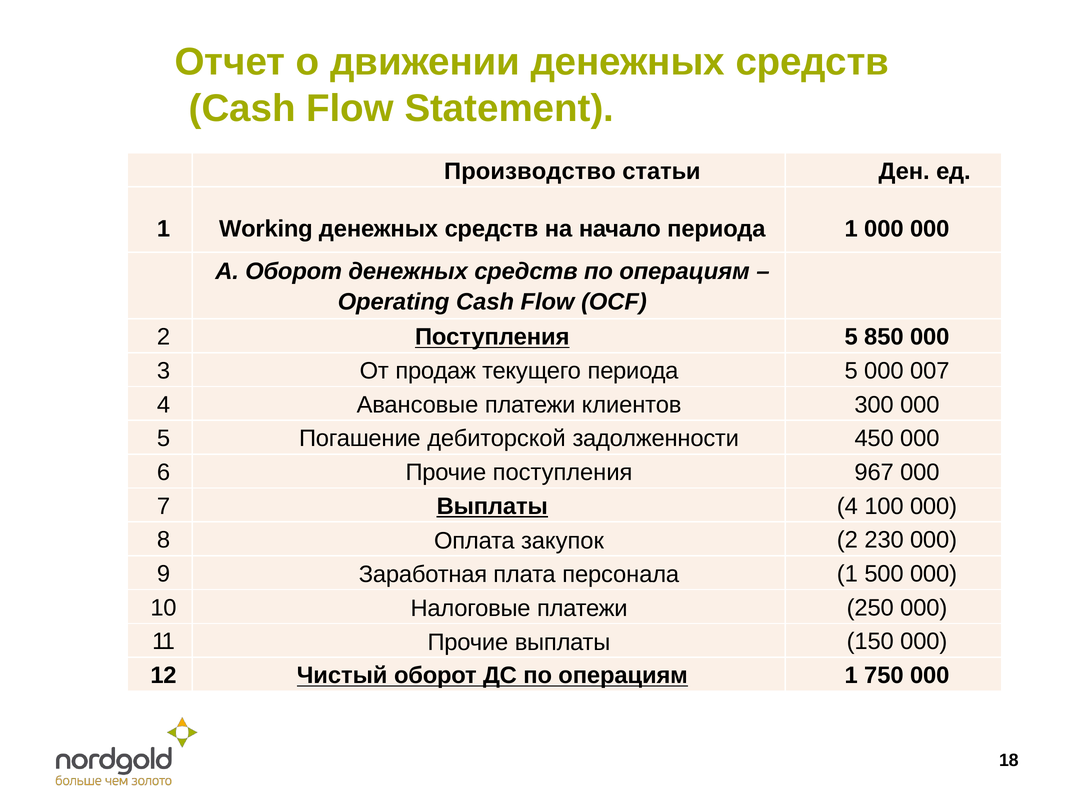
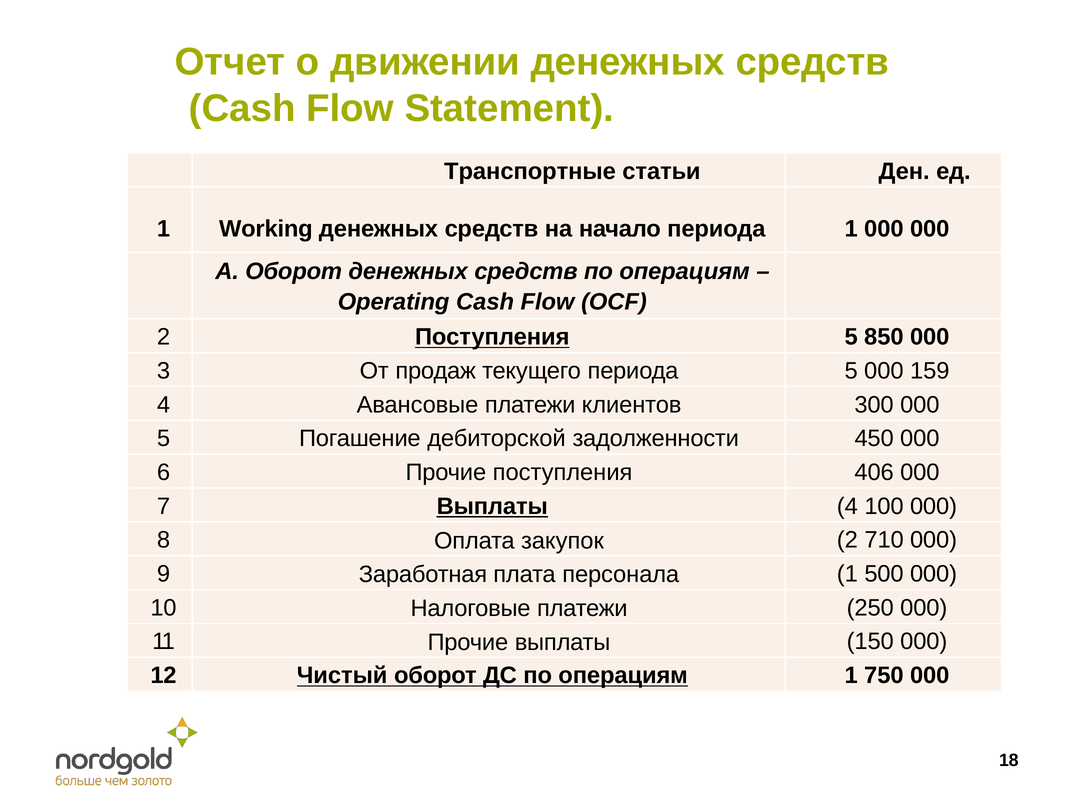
Производство: Производство -> Транспортные (530, 171)
007: 007 -> 159 (930, 371)
967: 967 -> 406 (874, 472)
230: 230 -> 710 (884, 540)
